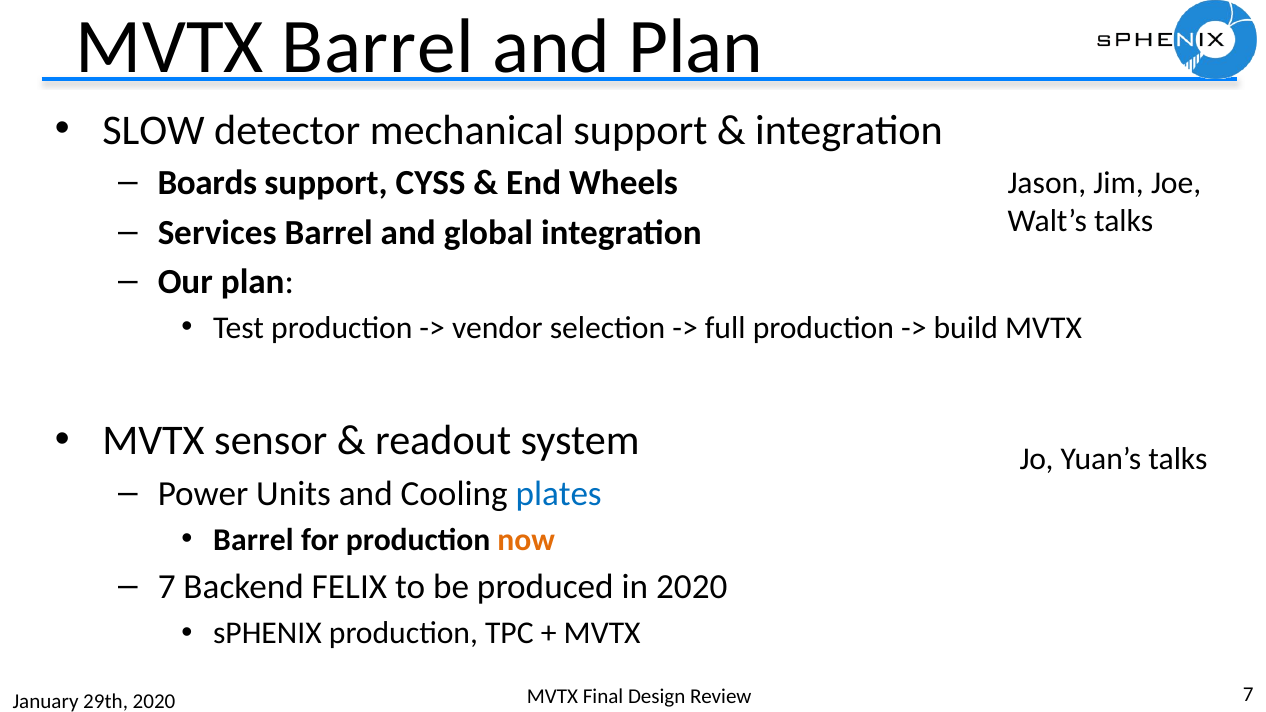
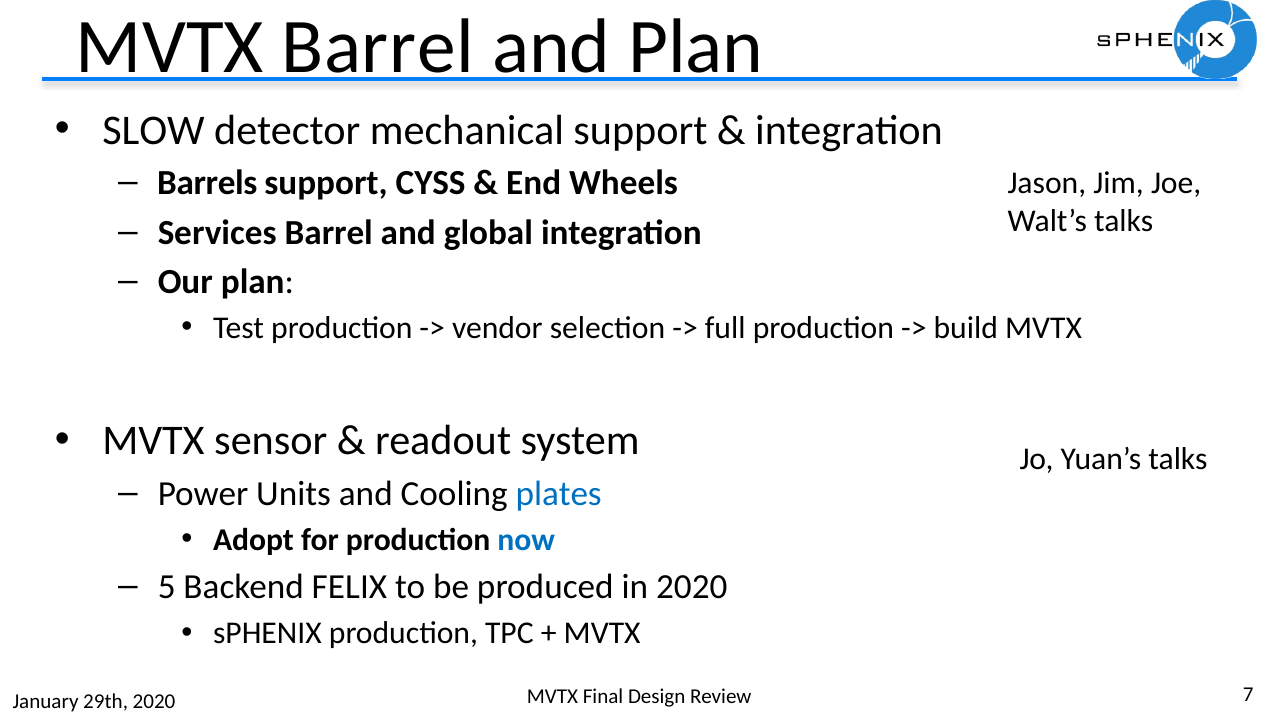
Boards: Boards -> Barrels (207, 183)
Barrel: Barrel -> Adopt (254, 540)
now colour: orange -> blue (526, 540)
7: 7 -> 5 (167, 587)
